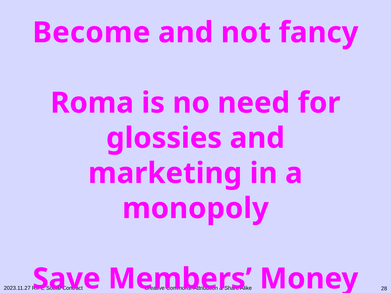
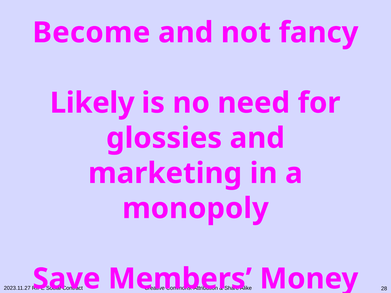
Roma: Roma -> Likely (92, 103)
